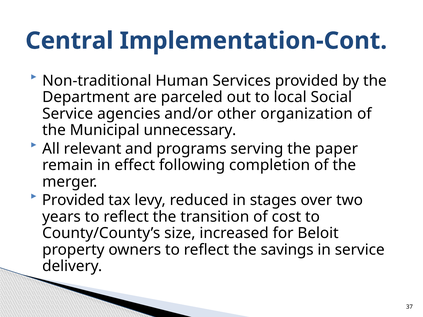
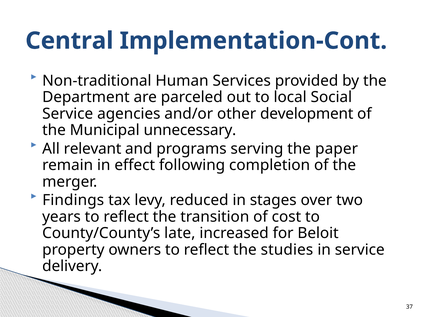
organization: organization -> development (307, 114)
Provided: Provided -> Findings (73, 200)
size: size -> late (180, 233)
savings: savings -> studies (287, 250)
